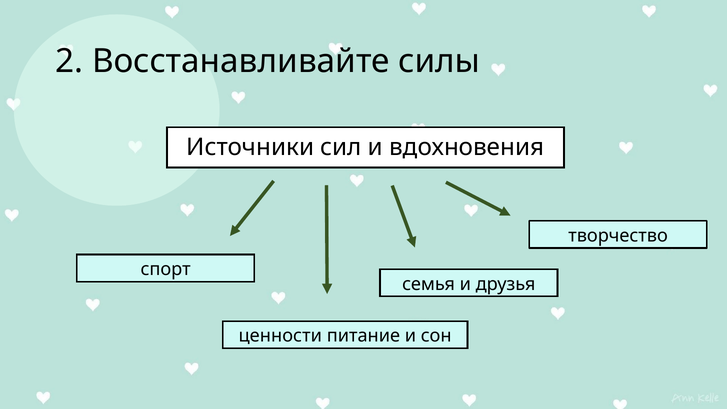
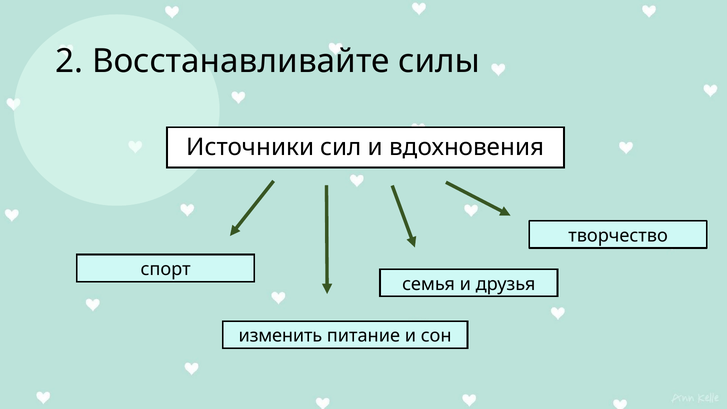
ценности: ценности -> изменить (280, 336)
